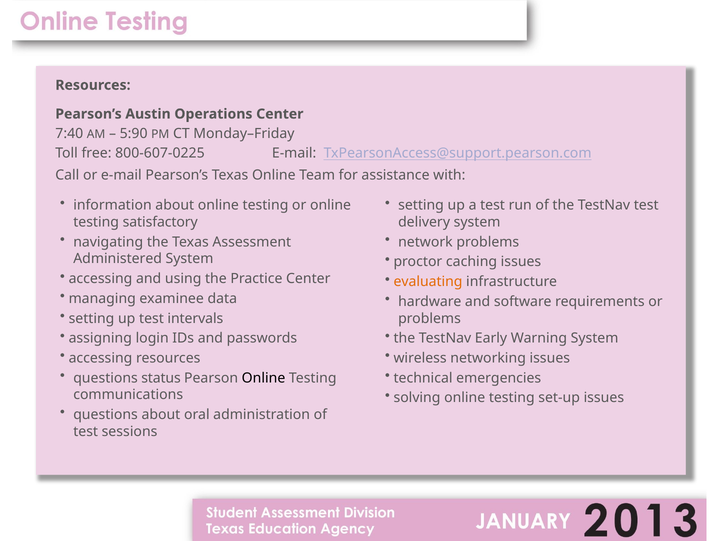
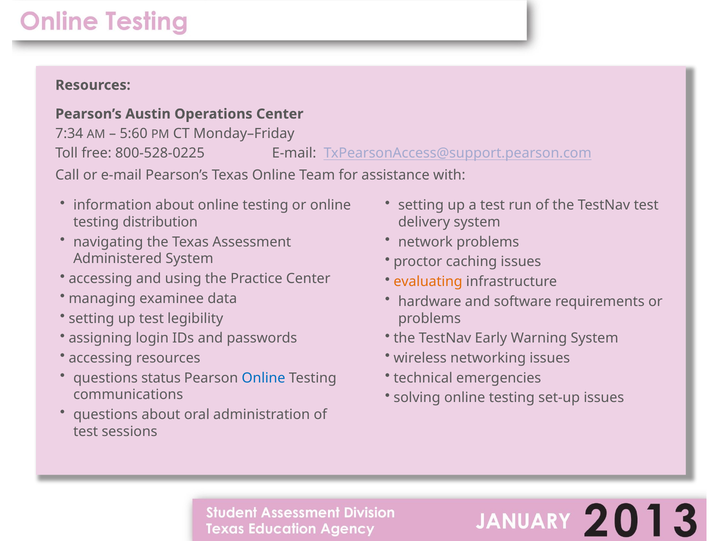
7:40: 7:40 -> 7:34 (69, 134)
5:90: 5:90 -> 5:60 (134, 134)
800-607-0225: 800-607-0225 -> 800-528-0225 (160, 153)
satisfactory: satisfactory -> distribution (160, 222)
intervals: intervals -> legibility (195, 319)
Online colour: black -> blue (264, 378)
